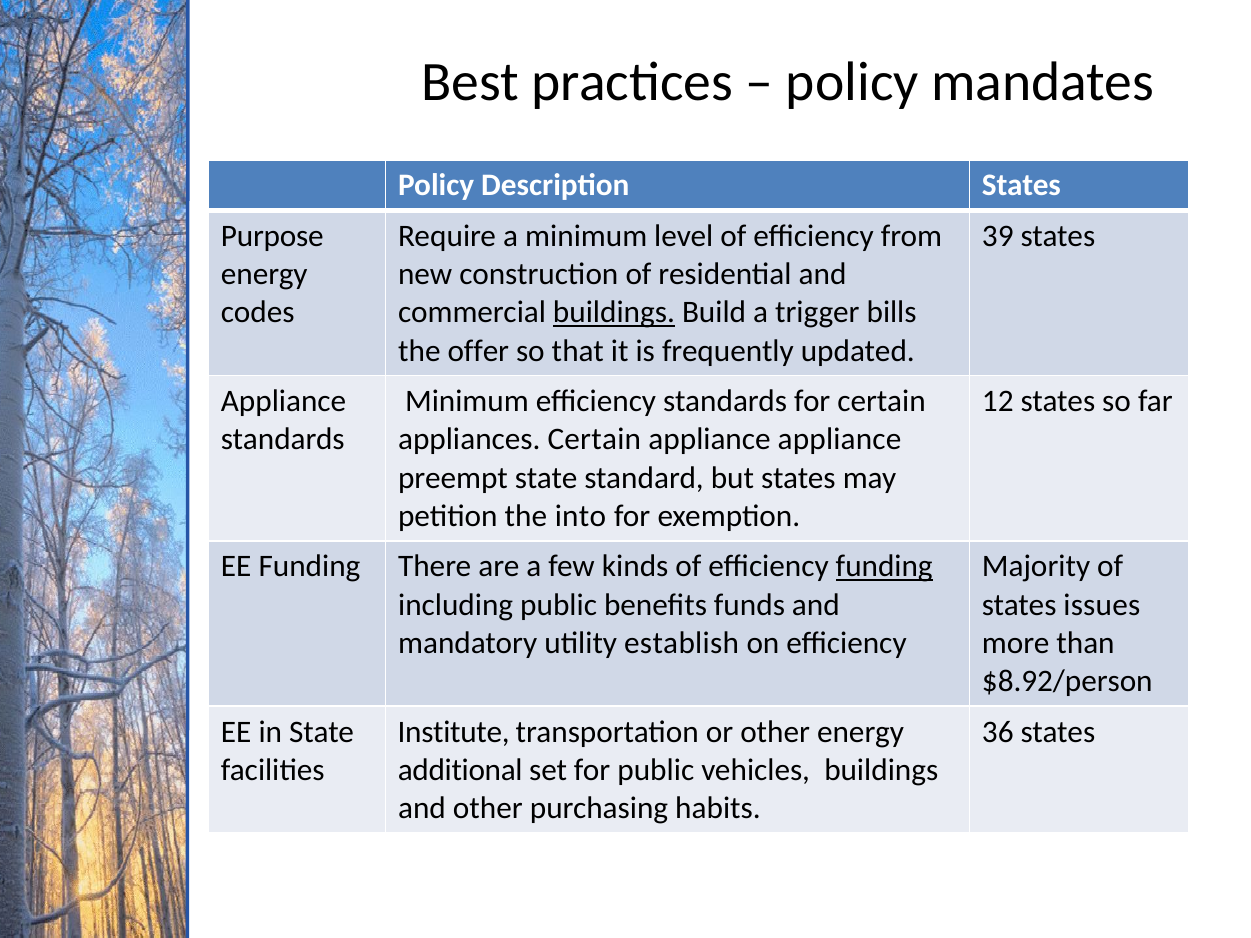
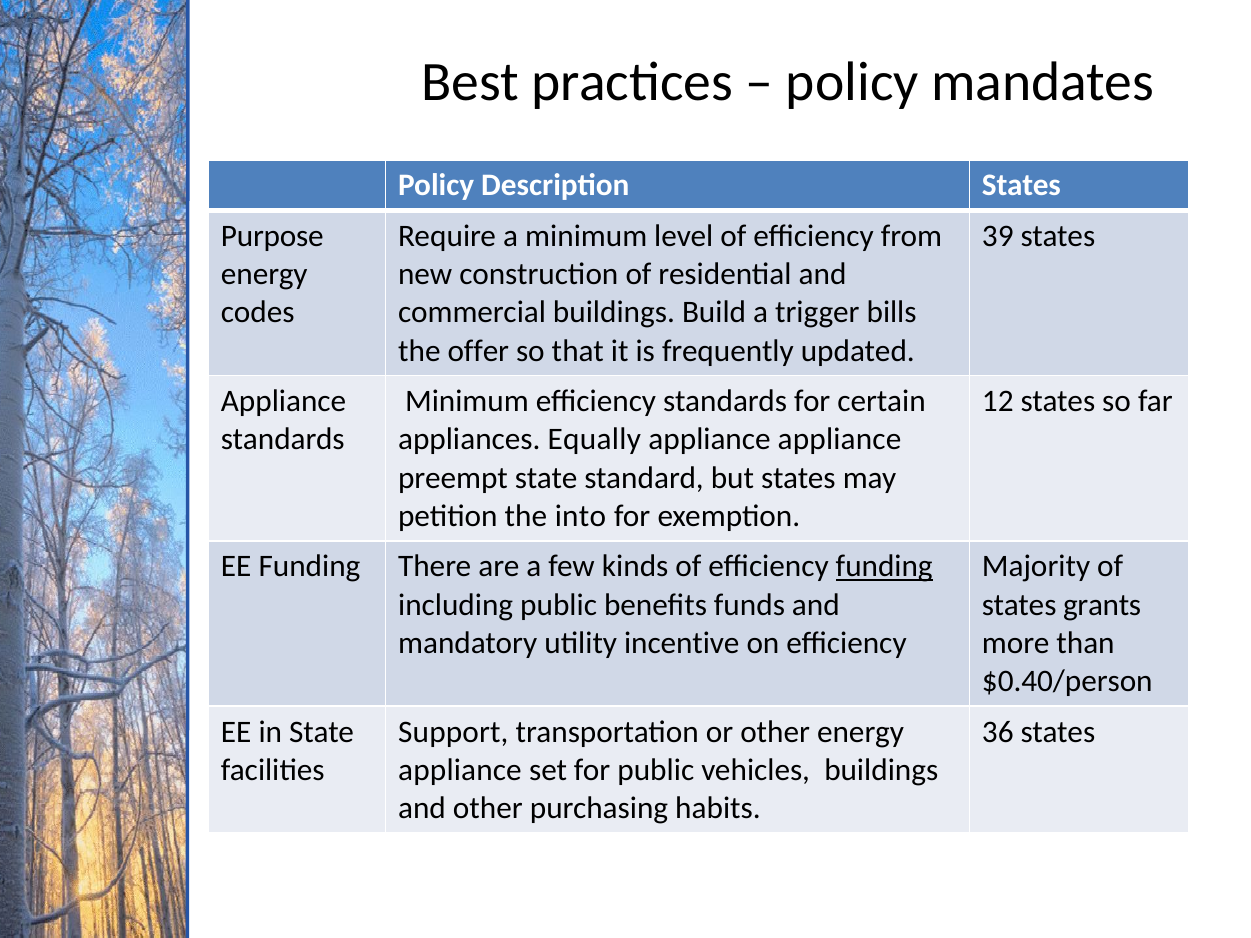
buildings underline: present -> none (614, 313)
appliances Certain: Certain -> Equally (594, 440)
issues: issues -> grants (1102, 605)
establish: establish -> incentive (682, 643)
$8.92/person: $8.92/person -> $0.40/person (1067, 681)
Institute: Institute -> Support (453, 732)
additional: additional -> appliance (460, 770)
